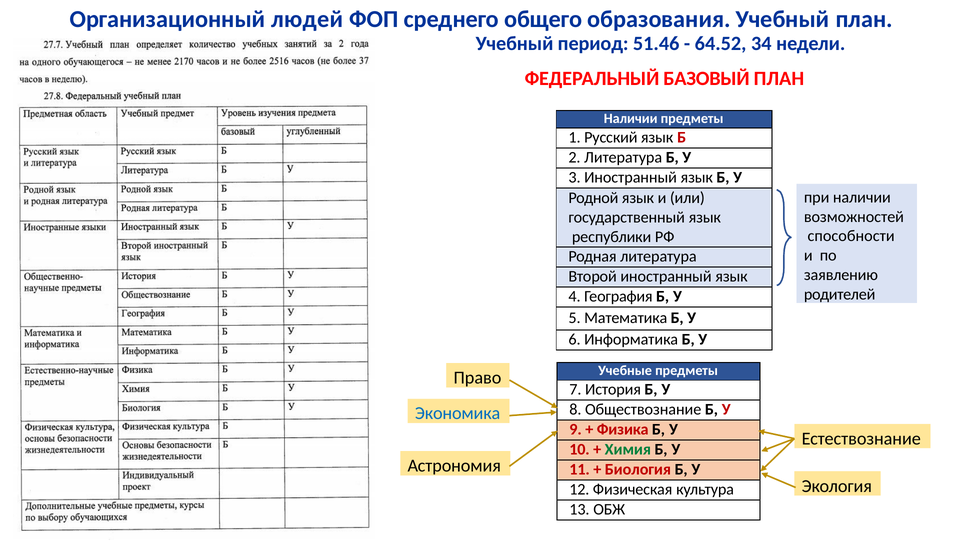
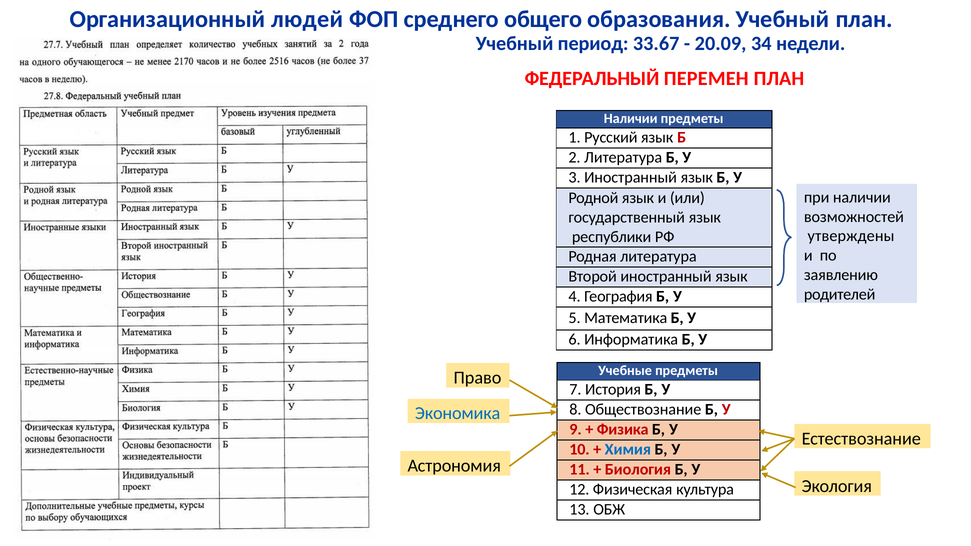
51.46: 51.46 -> 33.67 (656, 44)
64.52: 64.52 -> 20.09 (721, 44)
БАЗОВЫЙ: БАЗОВЫЙ -> ПЕРЕМЕН (706, 78)
способности: способности -> утверждены (851, 236)
Химия colour: green -> blue (628, 450)
